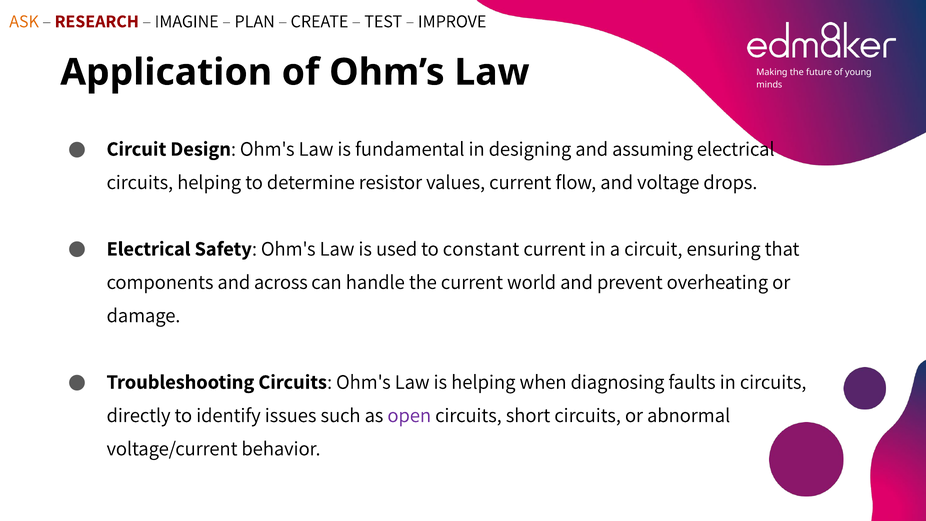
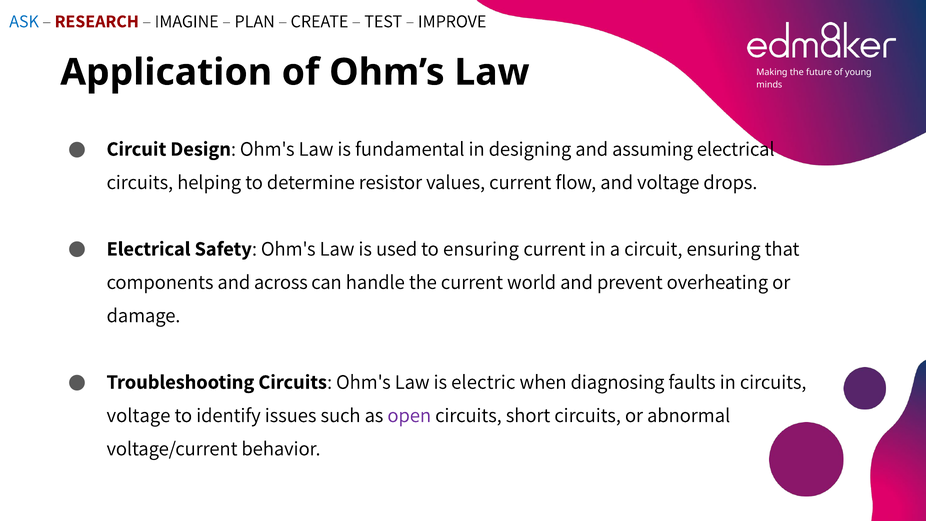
ASK colour: orange -> blue (24, 21)
to constant: constant -> ensuring (481, 249)
is helping: helping -> electric (483, 382)
directly: directly -> voltage (138, 415)
